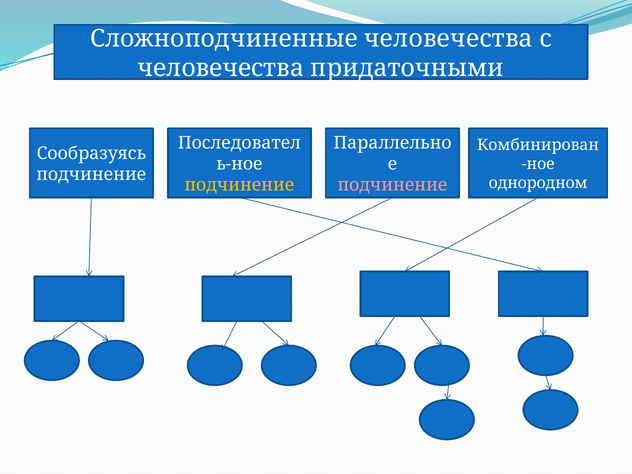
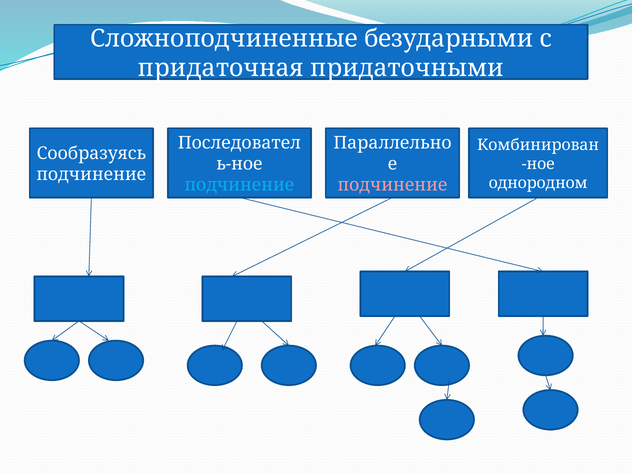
Сложноподчиненные человечества: человечества -> безударными (449, 39)
человечества: человечества -> придаточная (221, 68)
подчинение colour: yellow -> light blue (239, 185)
